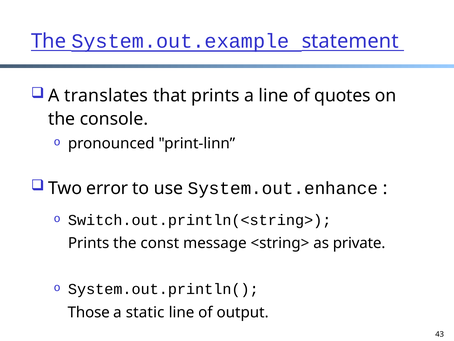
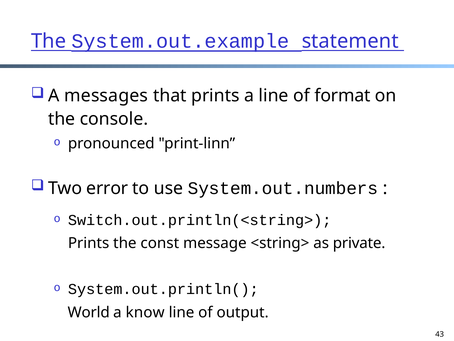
translates: translates -> messages (106, 96)
quotes: quotes -> format (342, 96)
System.out.enhance: System.out.enhance -> System.out.numbers (283, 188)
Those: Those -> World (89, 312)
static: static -> know (145, 312)
